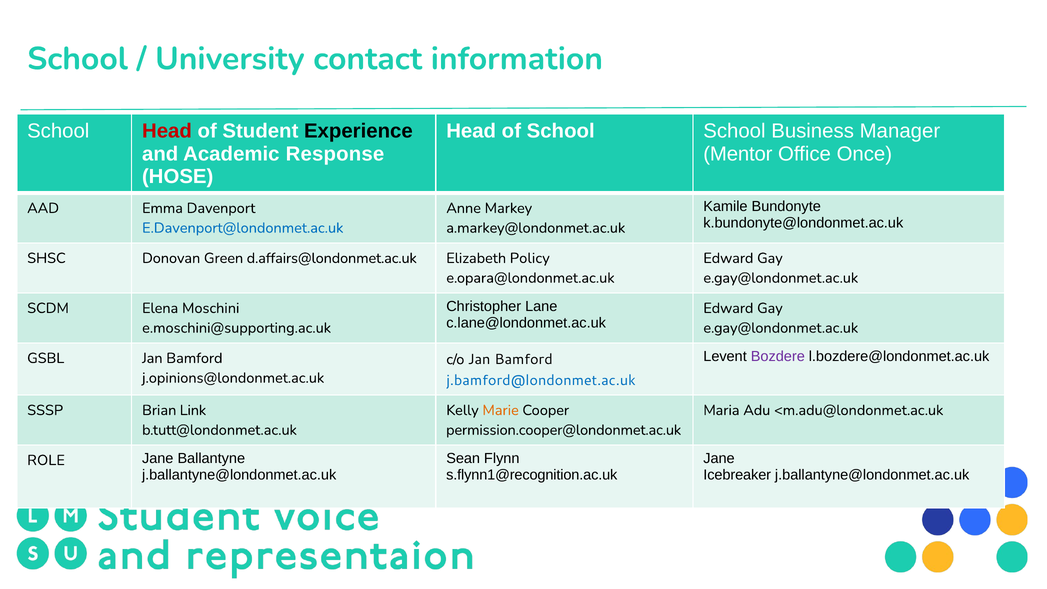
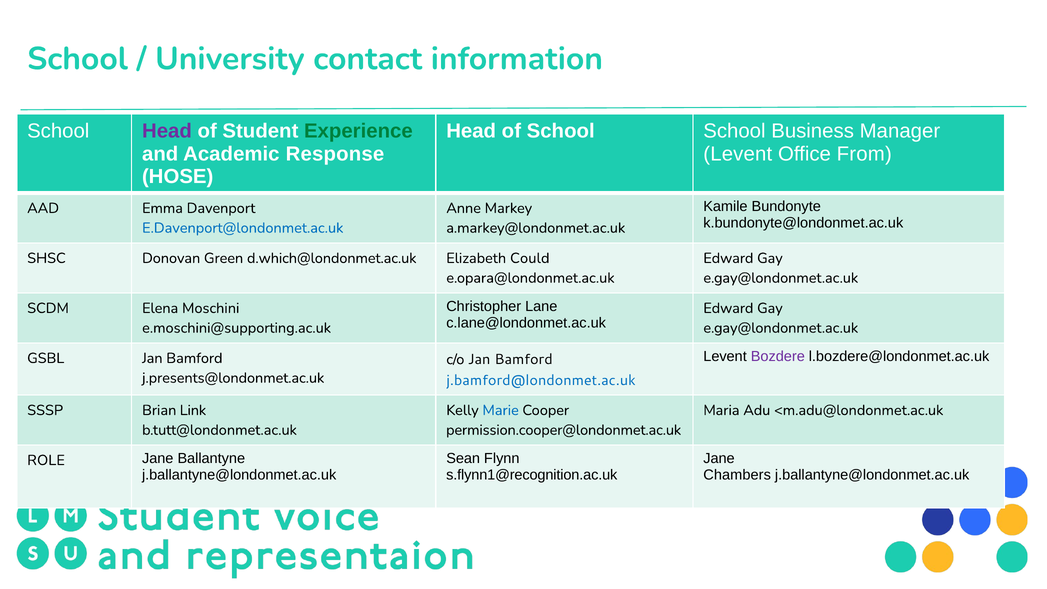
Head colour: red -> purple (167, 131)
Experience colour: black -> green (358, 131)
Mentor: Mentor -> Levent (738, 154)
Once: Once -> From (864, 154)
d.affairs@londonmet.ac.uk: d.affairs@londonmet.ac.uk -> d.which@londonmet.ac.uk (332, 258)
Policy: Policy -> Could (530, 258)
j.opinions@londonmet.ac.uk: j.opinions@londonmet.ac.uk -> j.presents@londonmet.ac.uk (233, 378)
Marie colour: orange -> blue (501, 410)
Icebreaker: Icebreaker -> Chambers (737, 475)
